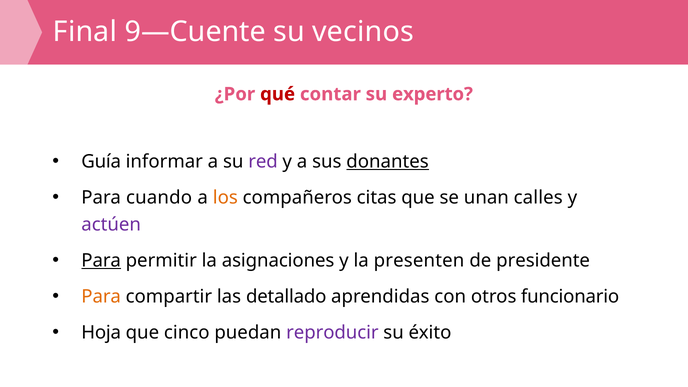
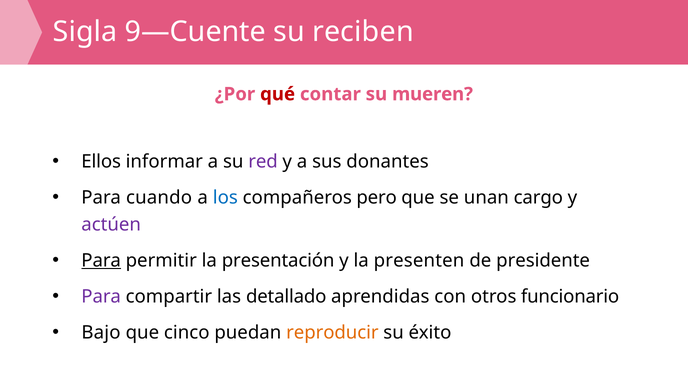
Final: Final -> Sigla (85, 32)
vecinos: vecinos -> reciben (363, 32)
experto: experto -> mueren (432, 94)
Guía: Guía -> Ellos (101, 161)
donantes underline: present -> none (388, 161)
los colour: orange -> blue (225, 198)
citas: citas -> pero (377, 198)
calles: calles -> cargo (538, 198)
asignaciones: asignaciones -> presentación (278, 261)
Para colour: orange -> purple (101, 297)
Hoja: Hoja -> Bajo (101, 333)
reproducir colour: purple -> orange (332, 333)
